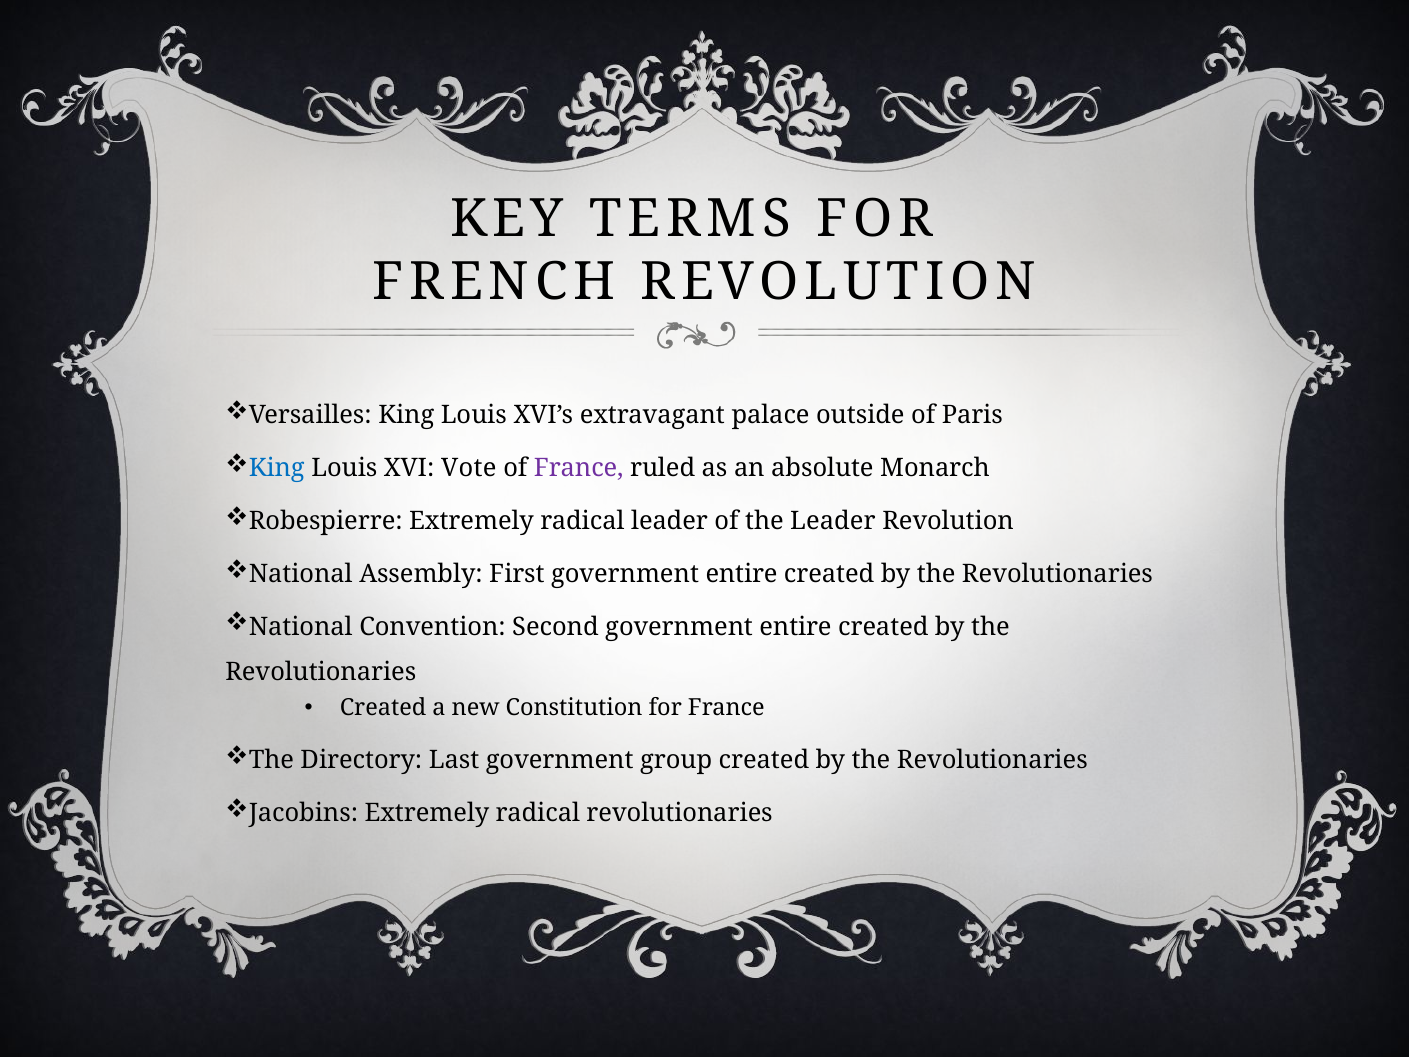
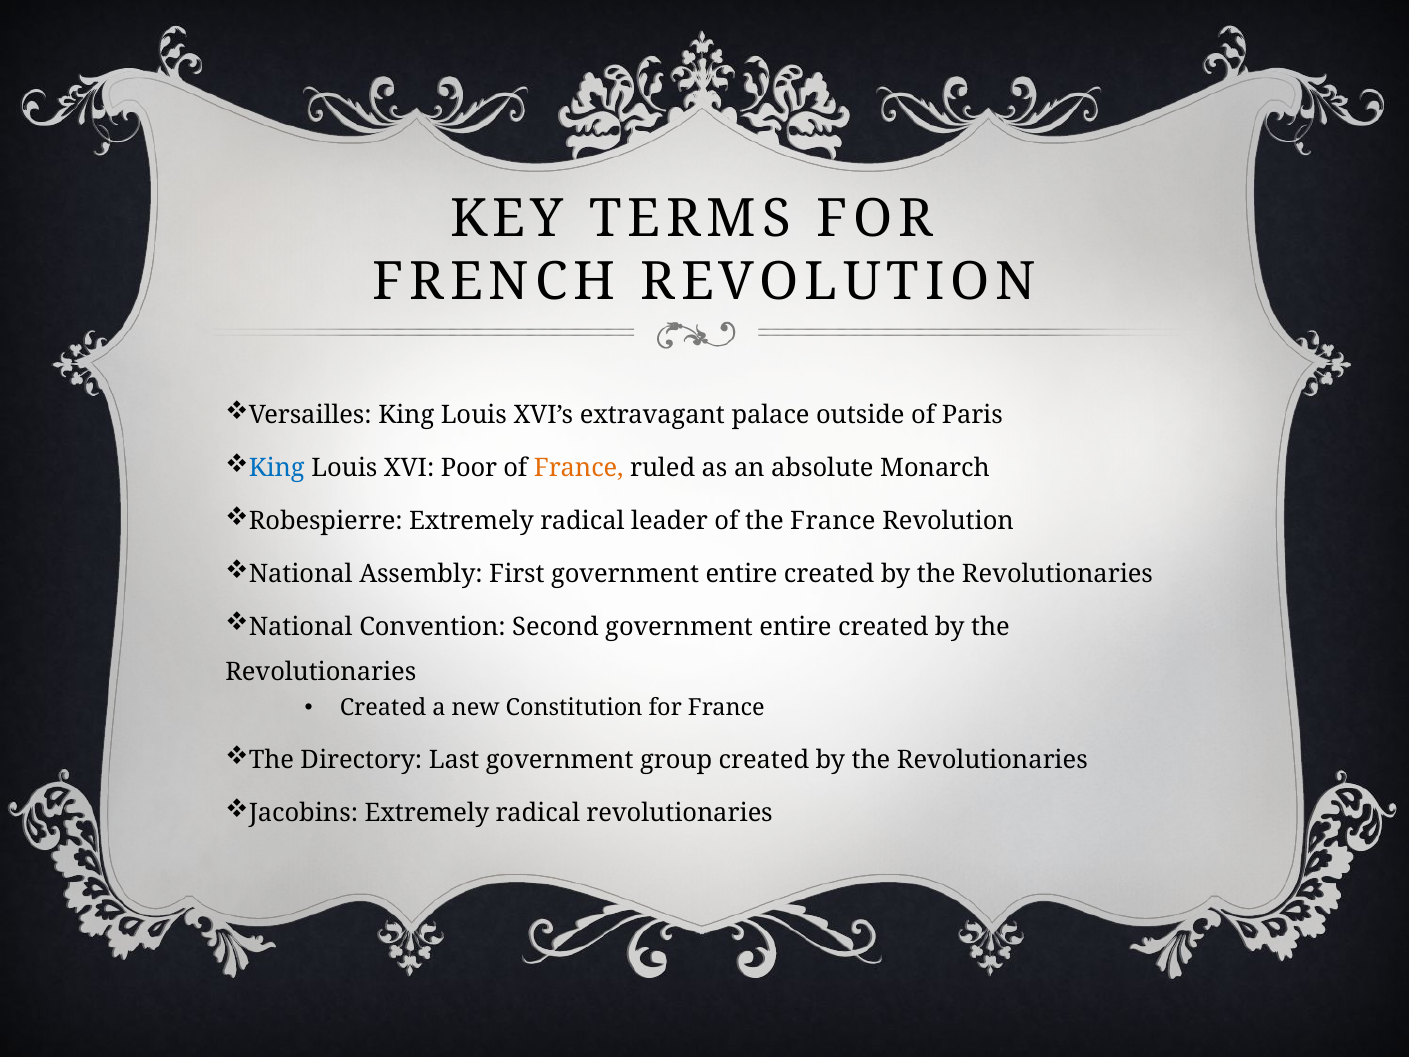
Vote: Vote -> Poor (469, 468)
France colour: purple -> orange (579, 468)
the Leader: Leader -> France (833, 521)
